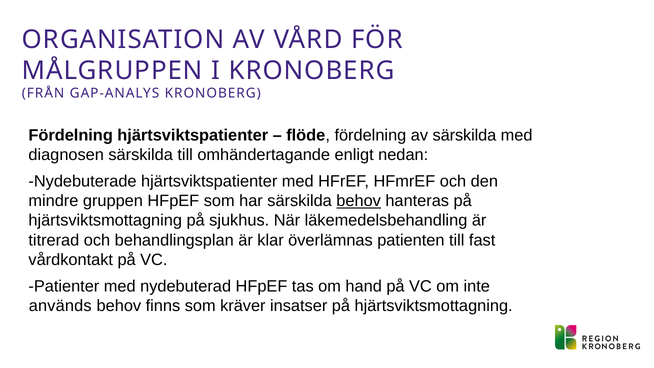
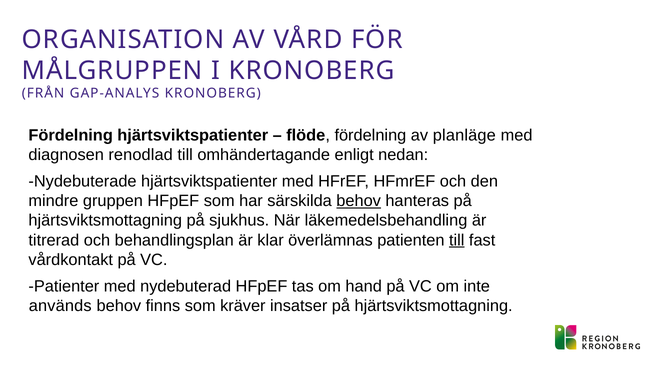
av särskilda: särskilda -> planläge (464, 135)
diagnosen särskilda: särskilda -> renodlad (141, 155)
till underline: none -> present (457, 240)
